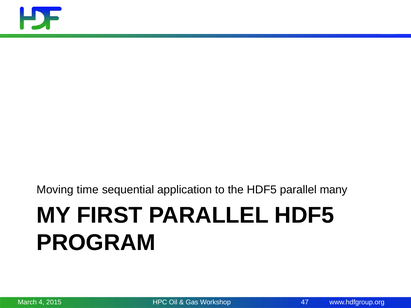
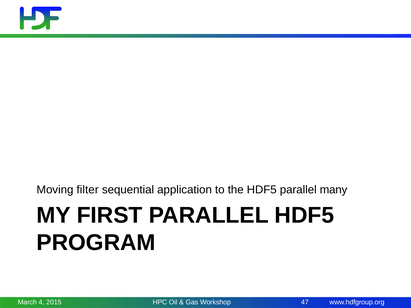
time: time -> filter (88, 190)
